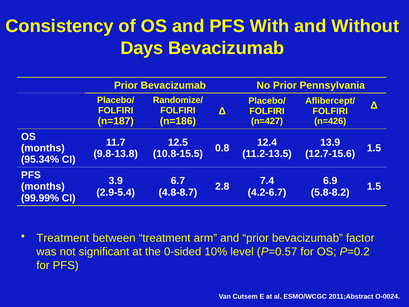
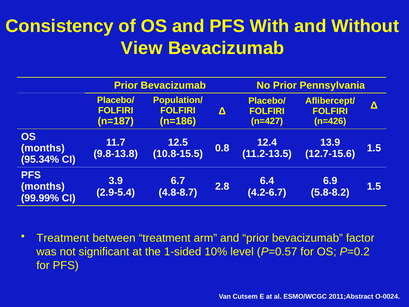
Days: Days -> View (142, 48)
Randomize/: Randomize/ -> Population/ (178, 100)
7.4: 7.4 -> 6.4 (267, 181)
0-sided: 0-sided -> 1-sided (183, 252)
